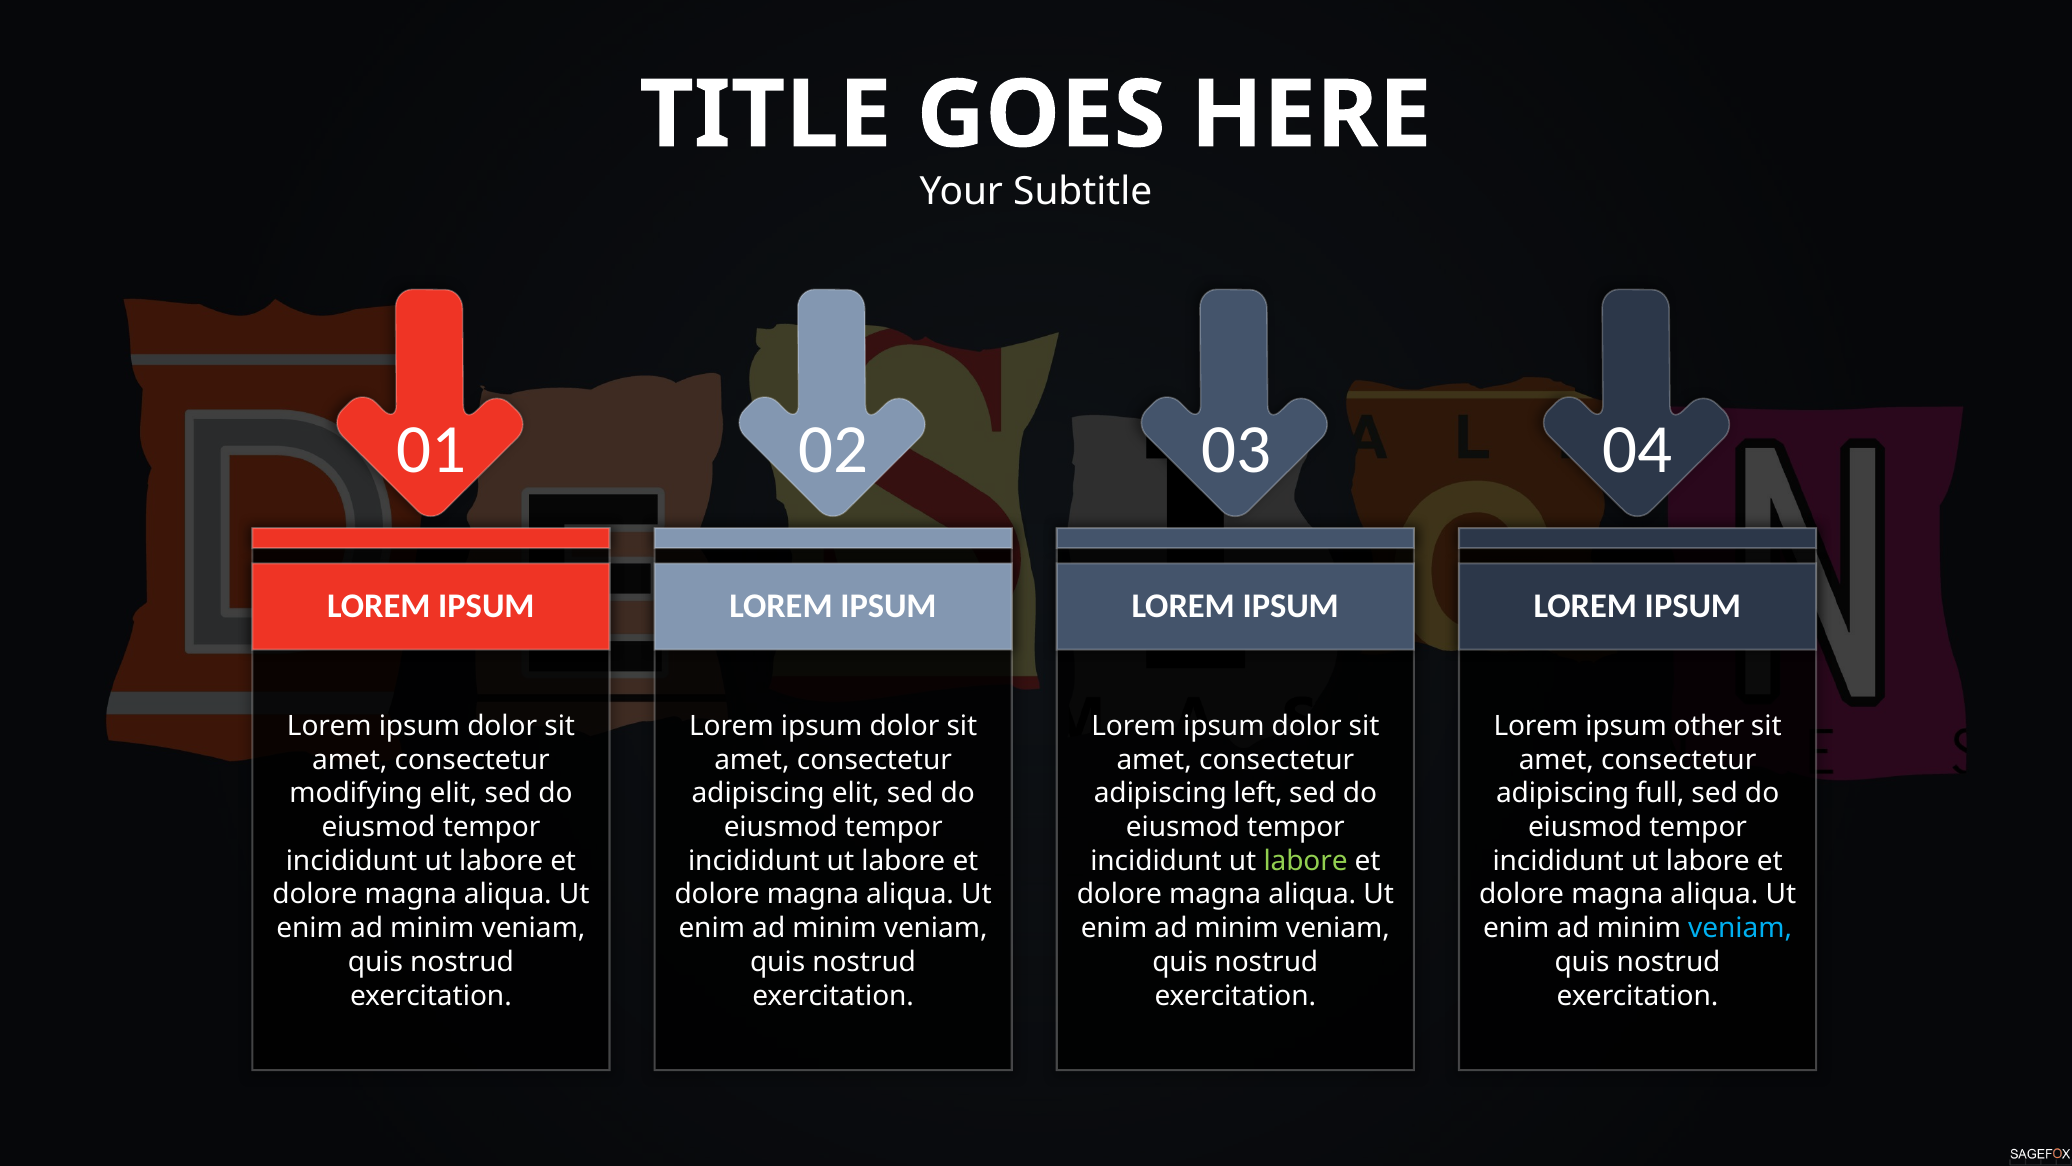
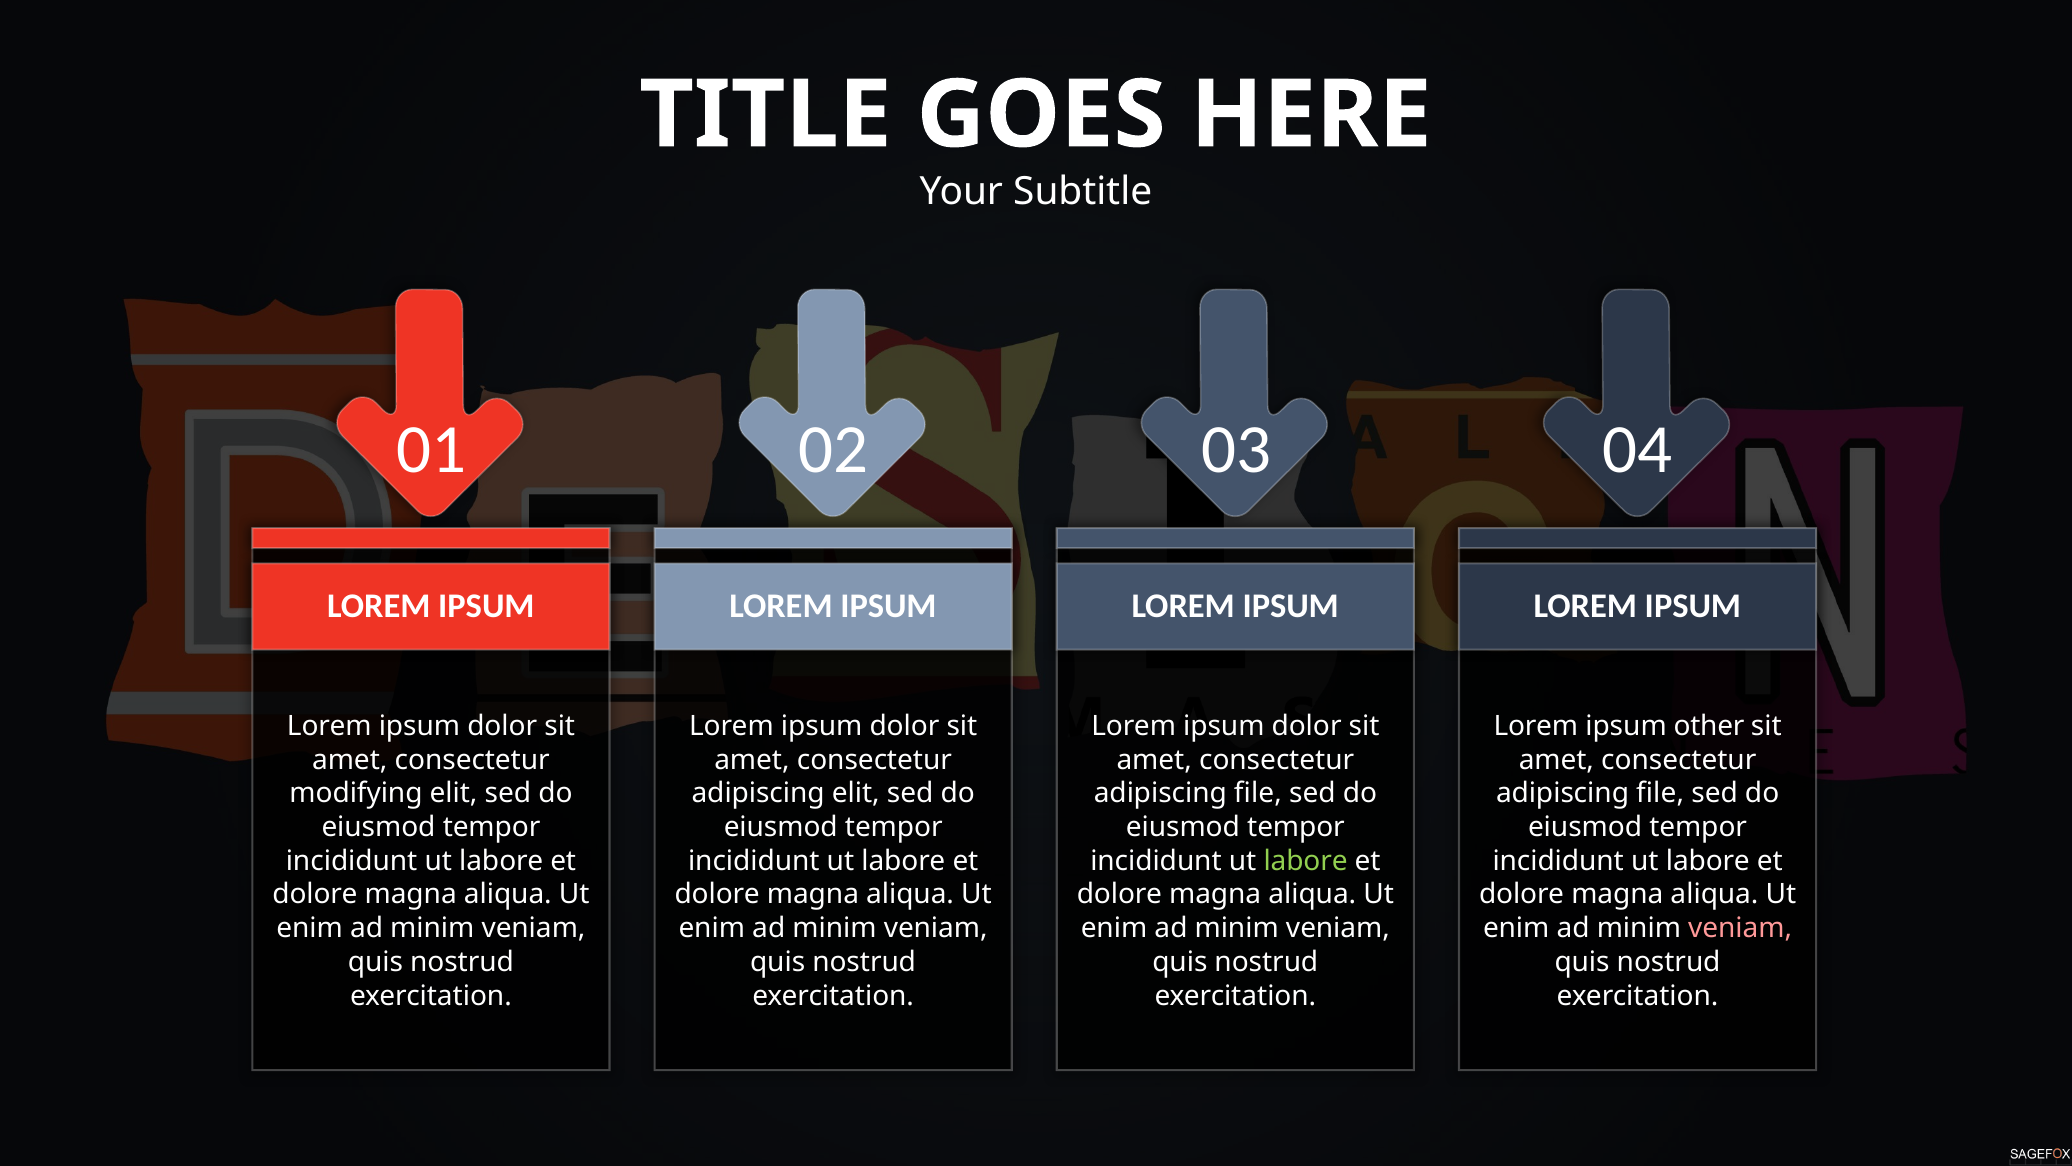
left: left -> file (1258, 793)
full: full -> file (1660, 793)
veniam colour: light blue -> pink (1740, 928)
